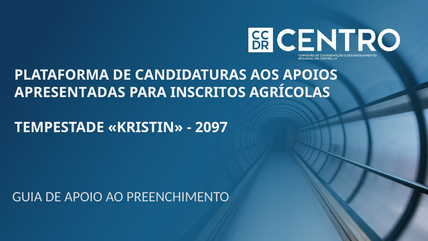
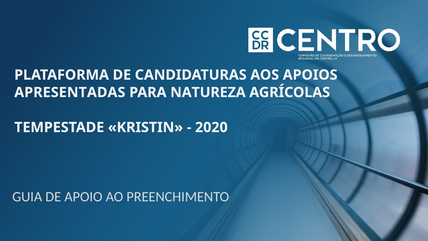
INSCRITOS: INSCRITOS -> NATUREZA (208, 92)
2097: 2097 -> 2020 (211, 127)
